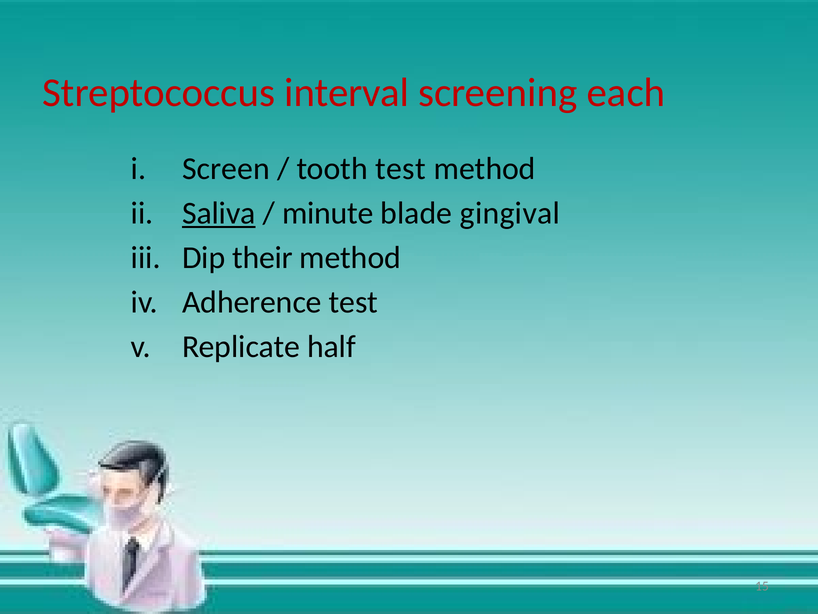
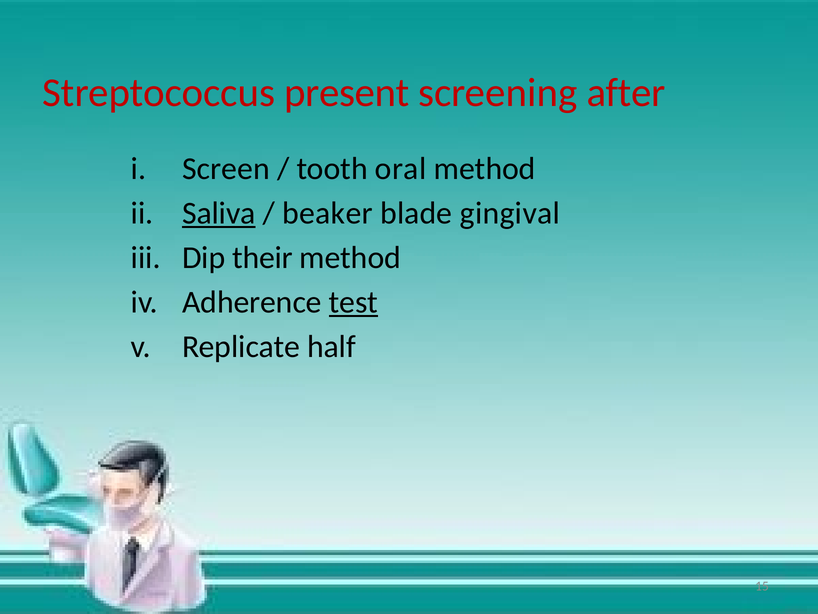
interval: interval -> present (347, 93)
each: each -> after (626, 93)
tooth test: test -> oral (401, 168)
minute: minute -> beaker (327, 213)
test underline: none -> present (353, 302)
